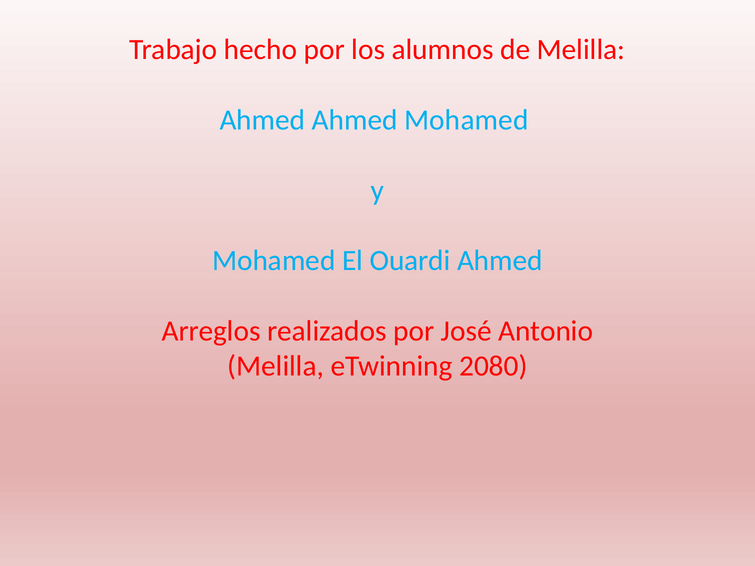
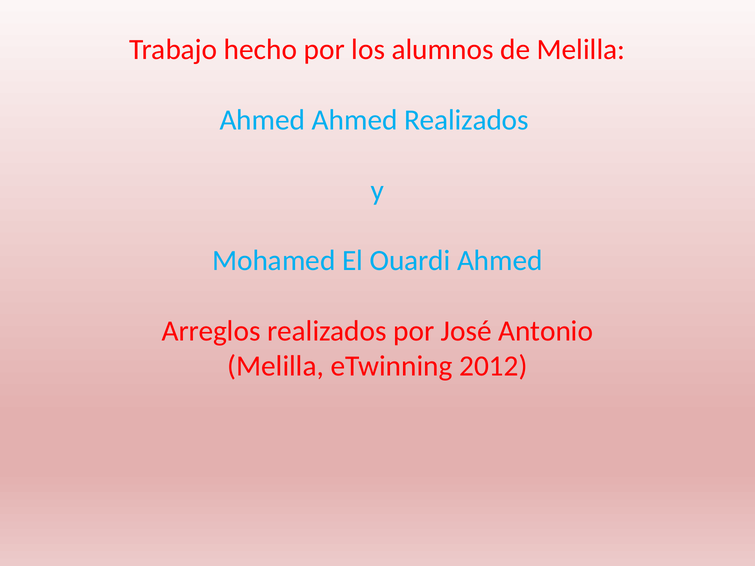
Ahmed Mohamed: Mohamed -> Realizados (466, 120)
2080: 2080 -> 2012 (493, 366)
